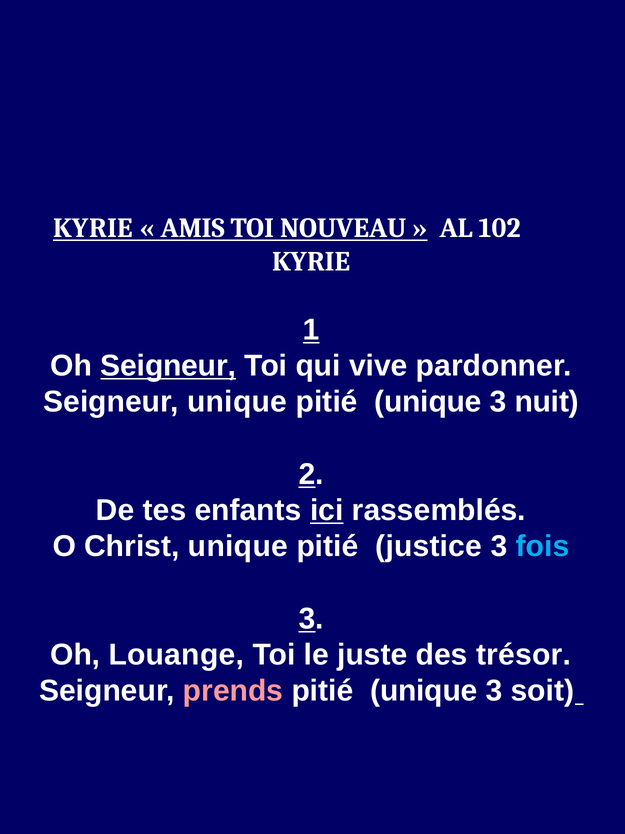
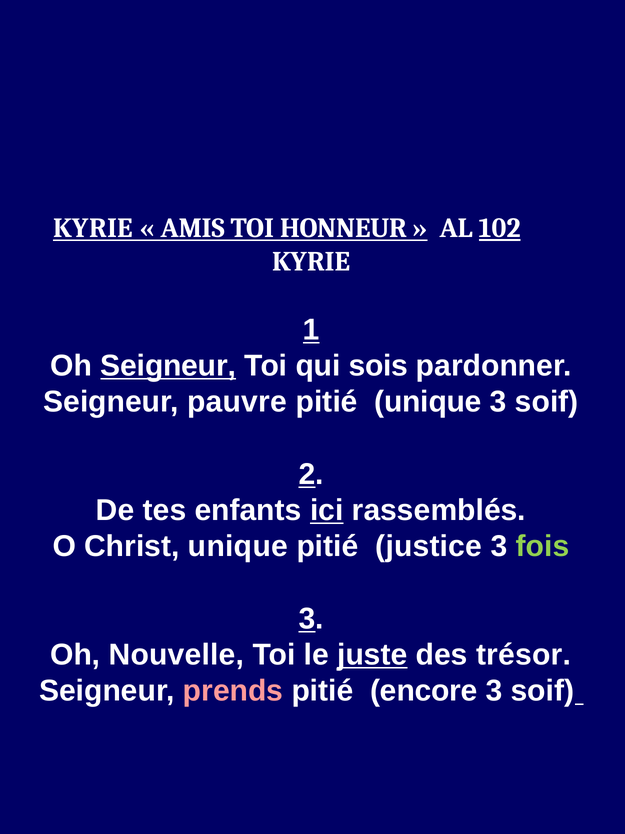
NOUVEAU: NOUVEAU -> HONNEUR (344, 228)
102 underline: none -> present (500, 228)
vive: vive -> sois (378, 366)
Seigneur unique: unique -> pauvre (237, 402)
nuit: nuit -> soif (547, 402)
fois colour: light blue -> light green (542, 546)
Louange: Louange -> Nouvelle (176, 654)
juste underline: none -> present (372, 654)
unique: unique -> encore (424, 690)
soit: soit -> soif (543, 690)
